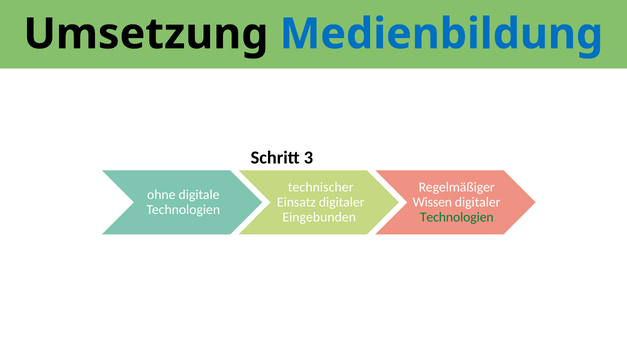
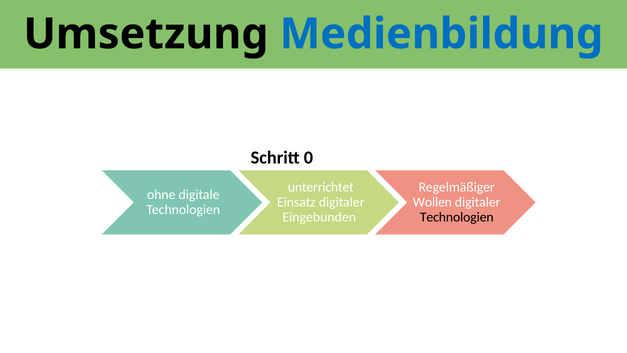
3: 3 -> 0 (308, 157)
technischer: technischer -> unterrichtet (321, 187)
Wissen: Wissen -> Wollen (432, 202)
Technologien colour: green -> black (457, 217)
